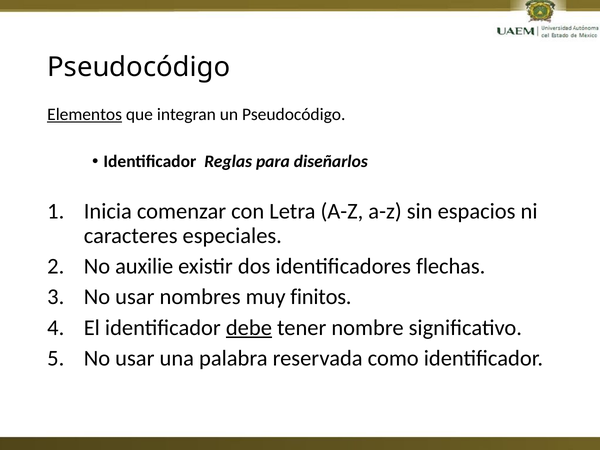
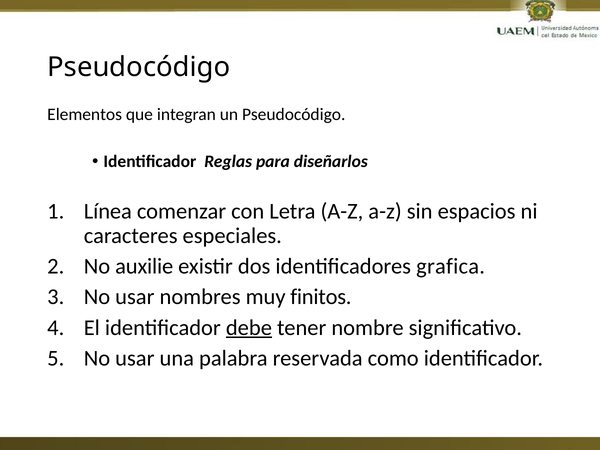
Elementos underline: present -> none (85, 114)
Inicia: Inicia -> Línea (108, 212)
flechas: flechas -> grafica (451, 266)
